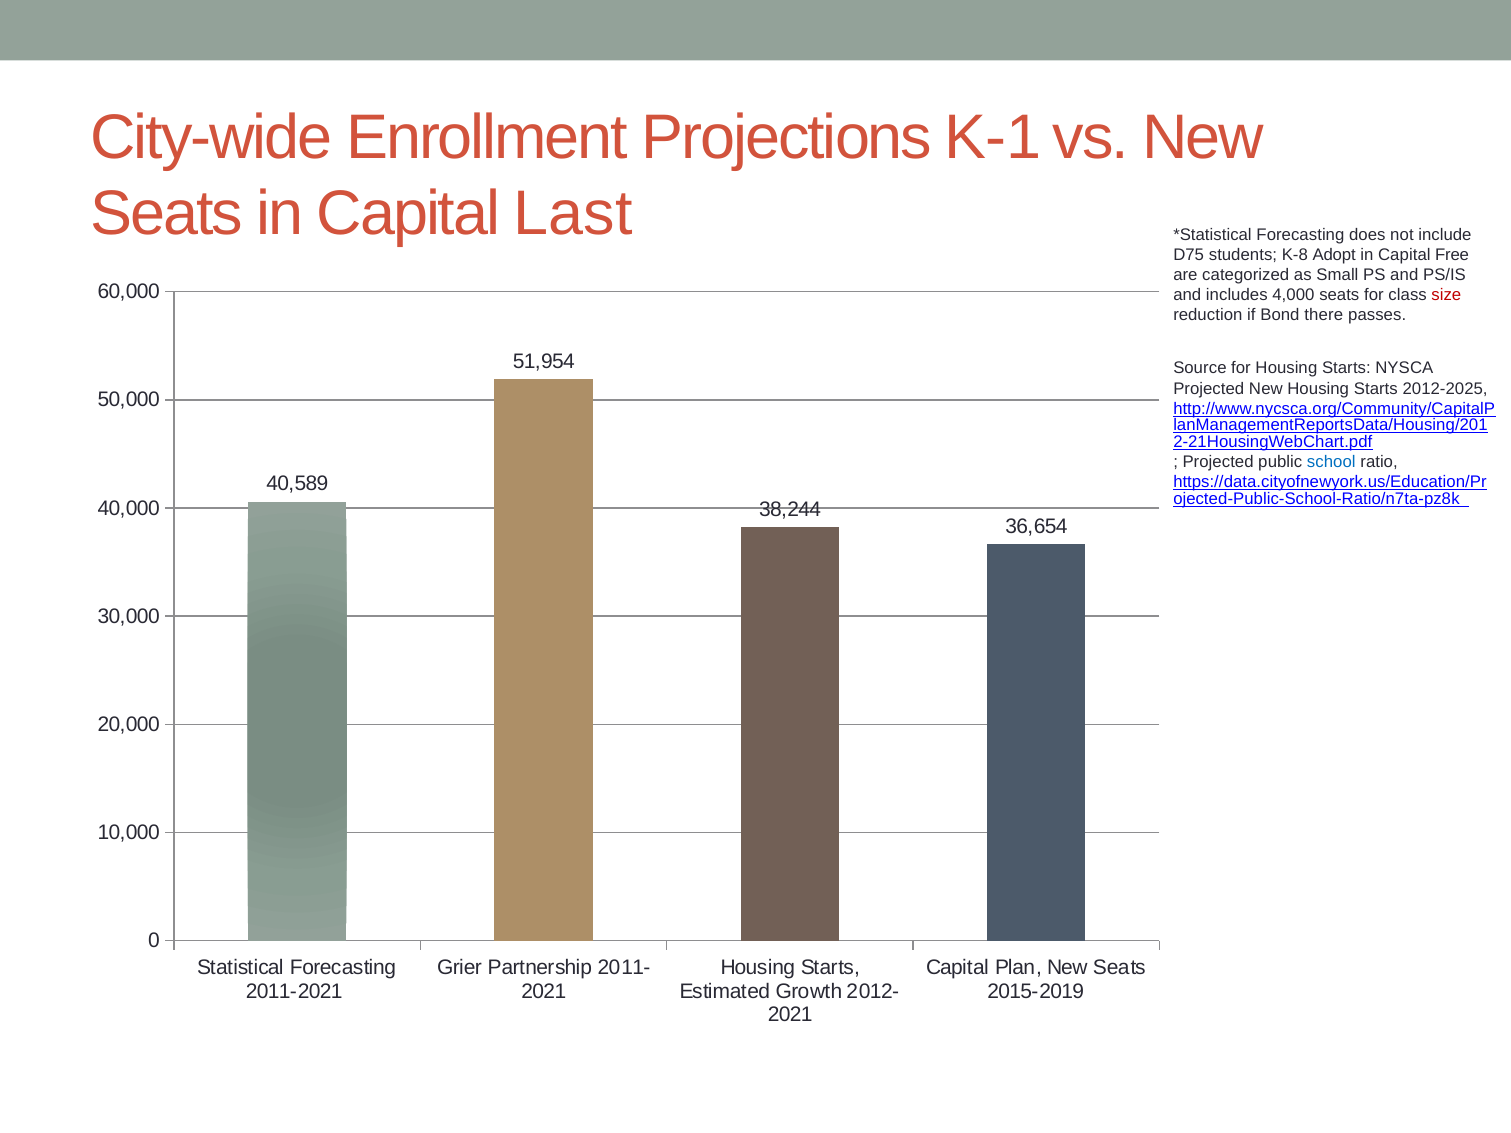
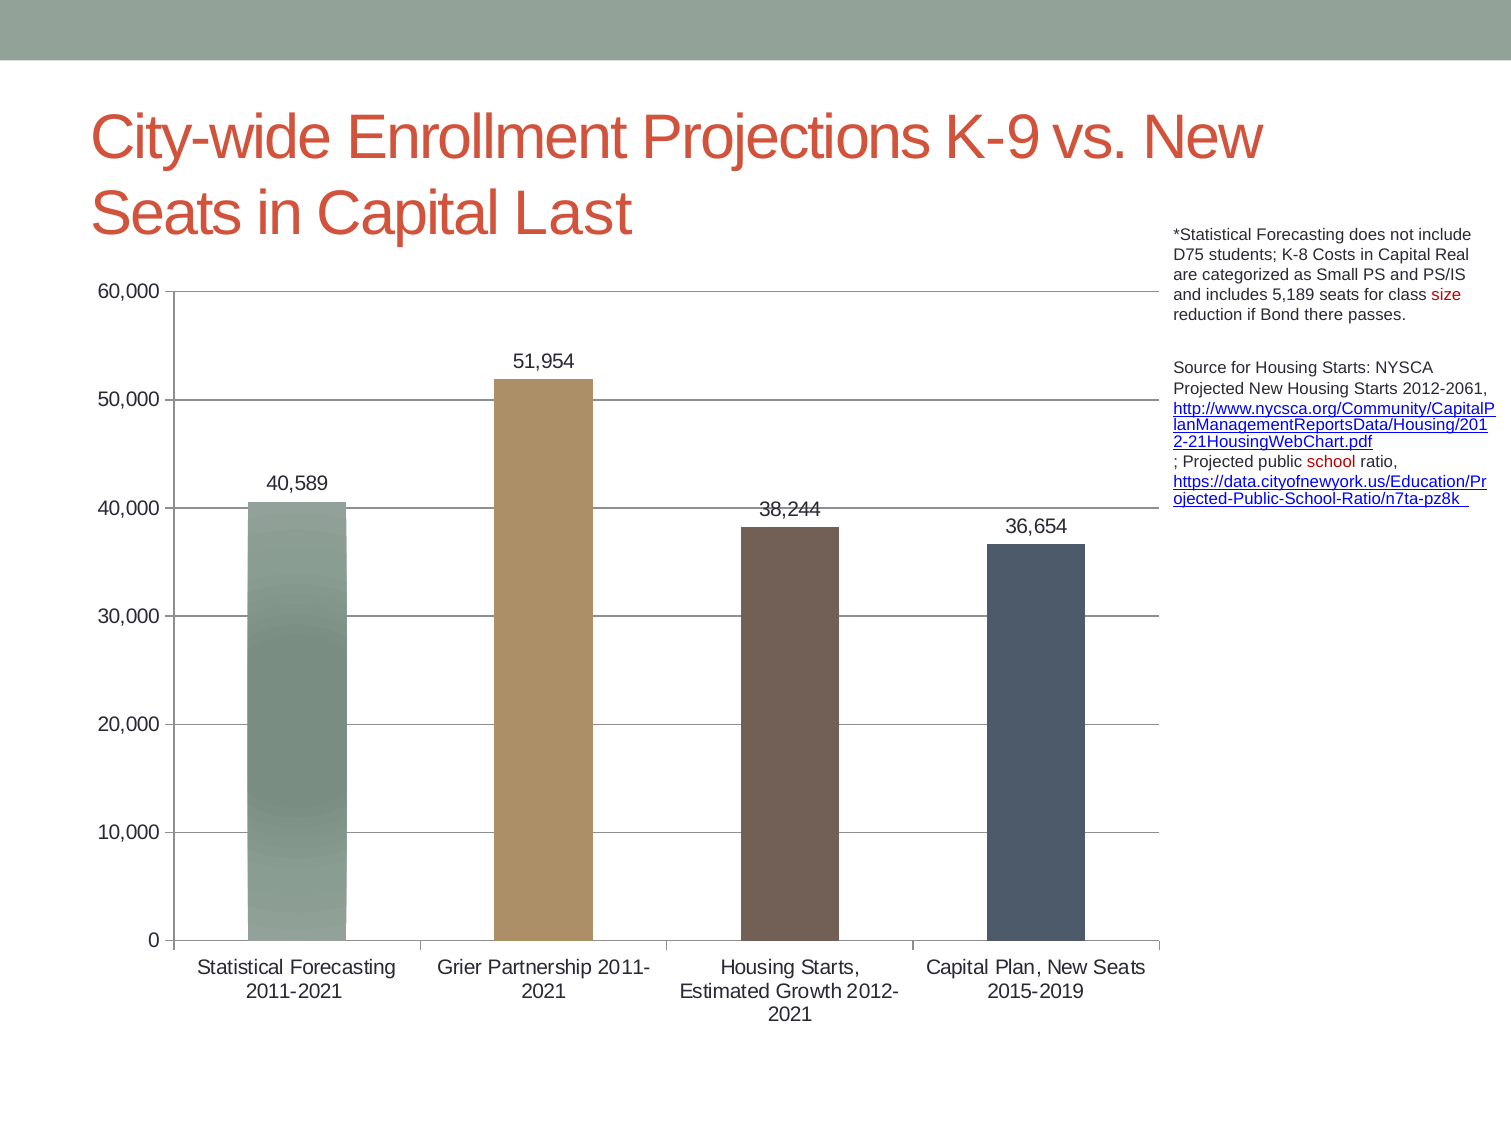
K-1: K-1 -> K-9 (993, 138)
Adopt: Adopt -> Costs (1334, 255)
Free: Free -> Real (1452, 255)
4,000: 4,000 -> 5,189 (1293, 295)
2012-2025: 2012-2025 -> 2012-2061 (1445, 389)
school colour: blue -> red (1331, 462)
